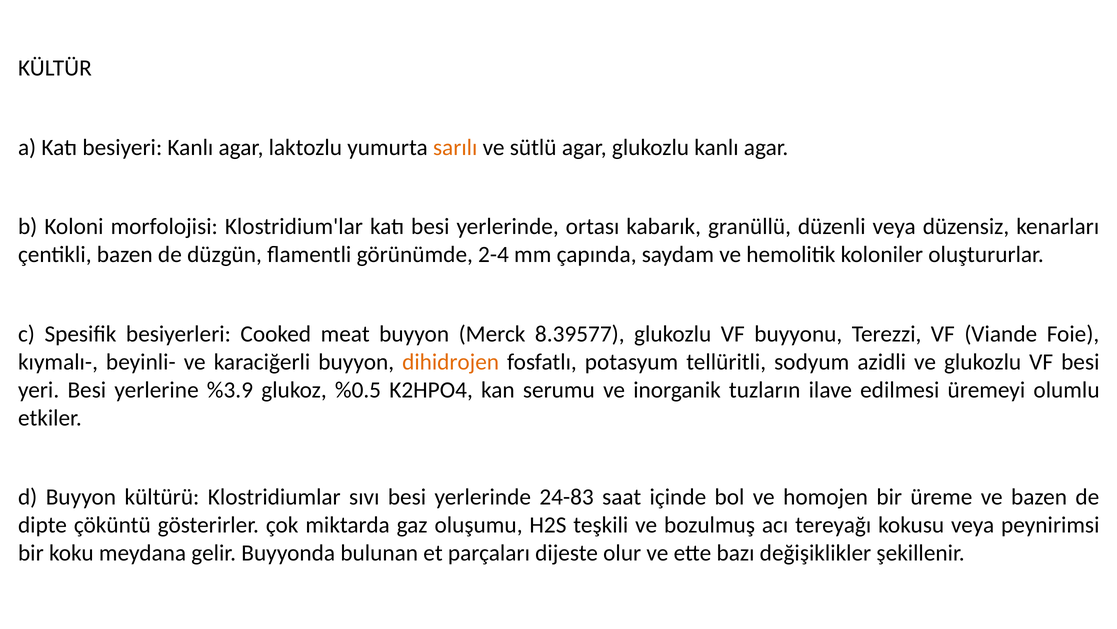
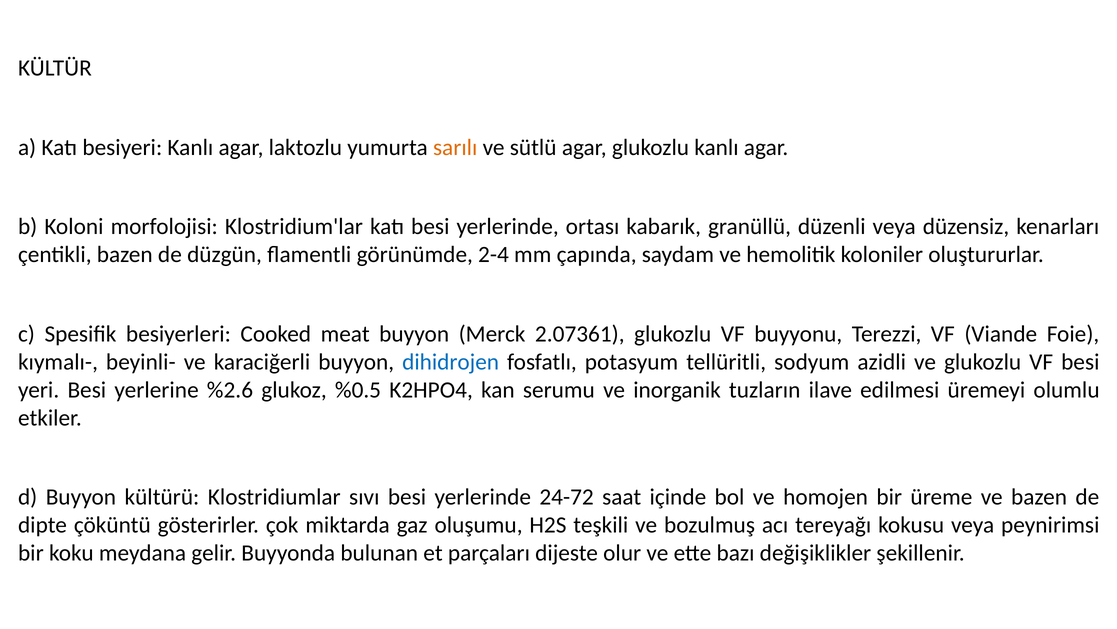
8.39577: 8.39577 -> 2.07361 (580, 334)
dihidrojen colour: orange -> blue (451, 362)
%3.9: %3.9 -> %2.6 (230, 390)
24-83: 24-83 -> 24-72 (567, 497)
